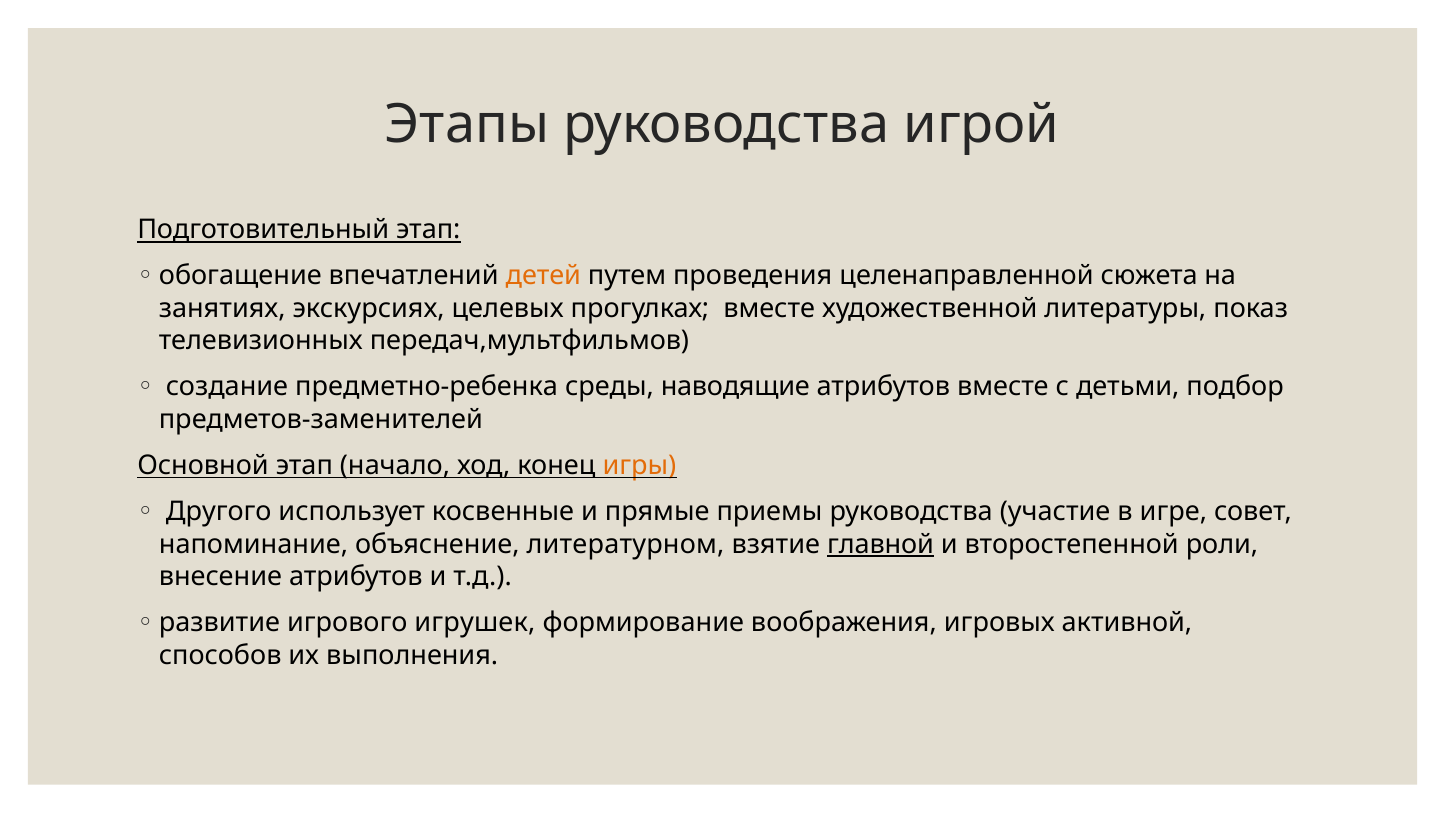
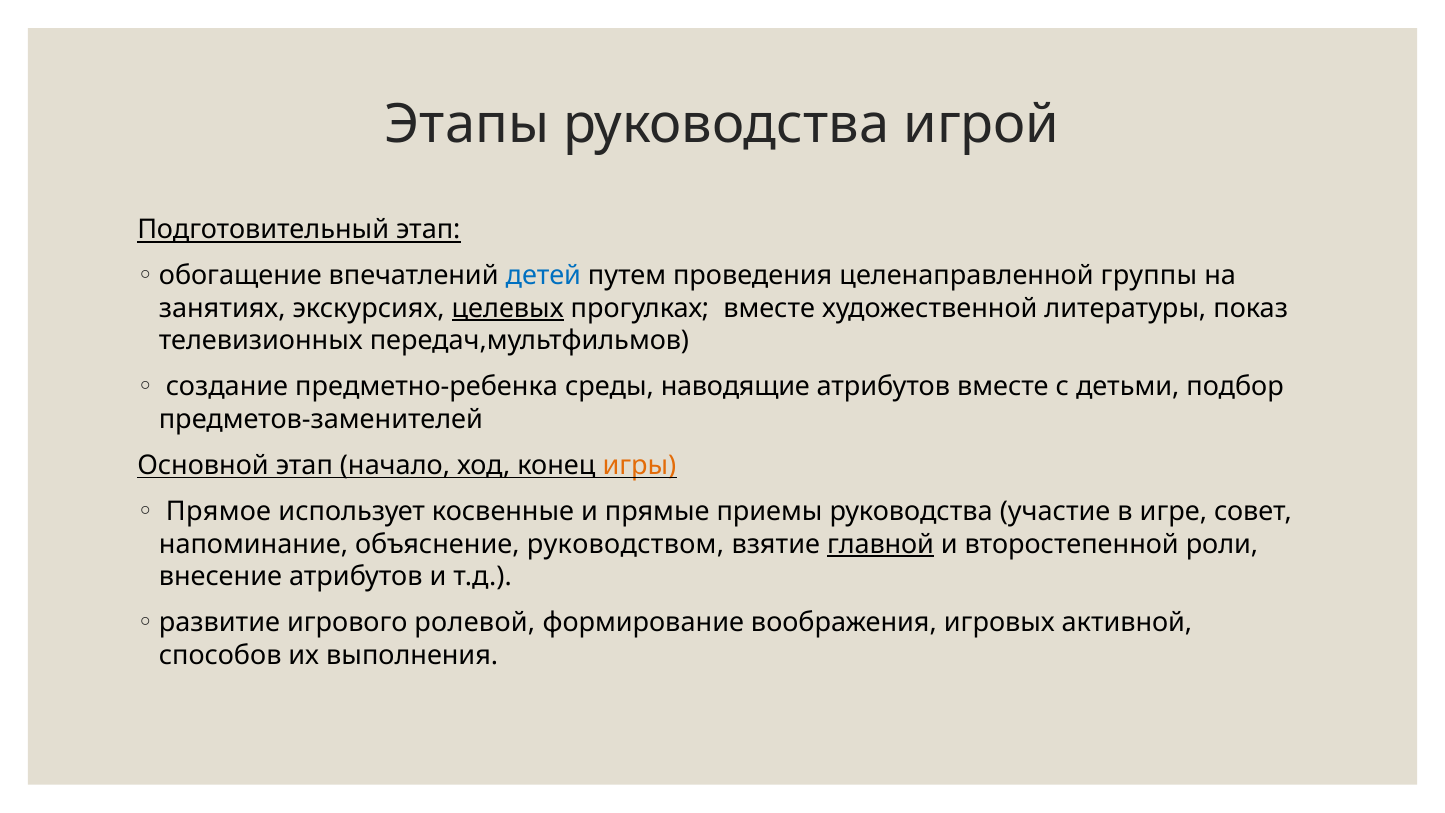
детей colour: orange -> blue (543, 276)
сюжета: сюжета -> группы (1149, 276)
целевых underline: none -> present (508, 308)
Другого: Другого -> Прямое (219, 512)
литературном: литературном -> руководством (625, 544)
игрушек: игрушек -> ролевой (475, 623)
